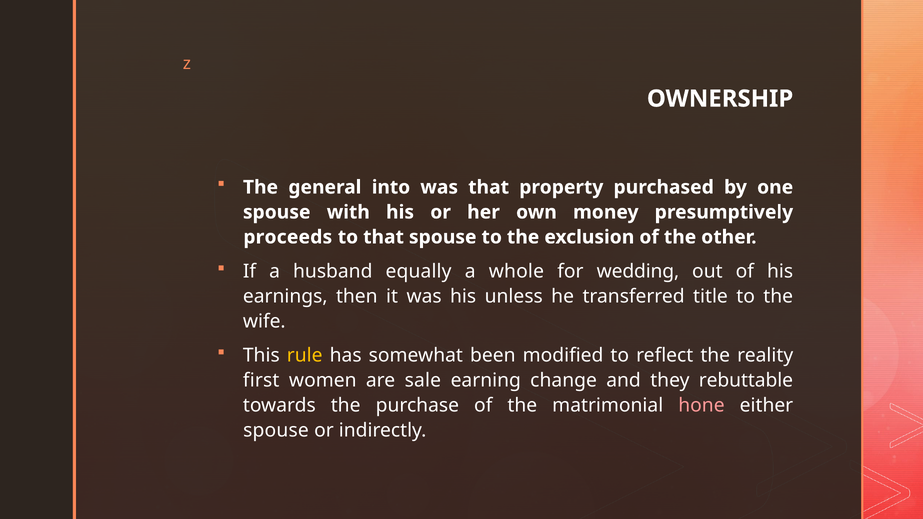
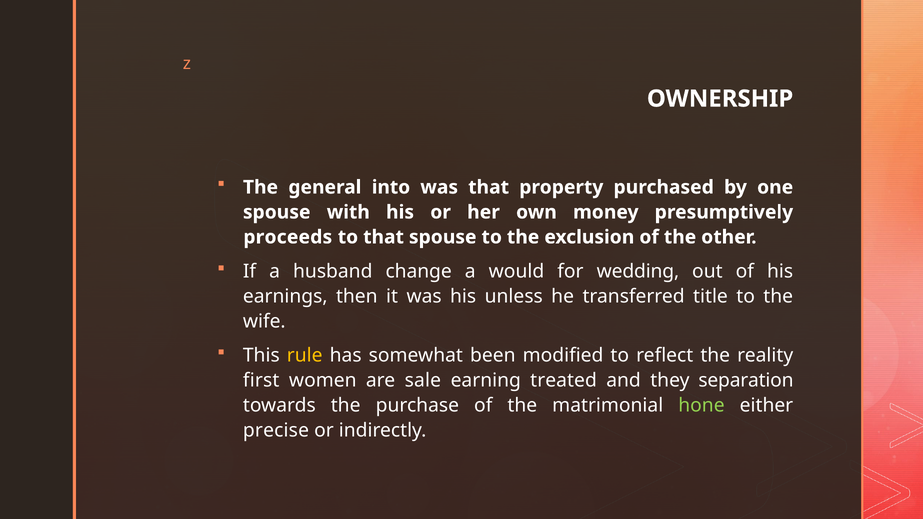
equally: equally -> change (419, 272)
whole: whole -> would (516, 272)
change: change -> treated (564, 381)
rebuttable: rebuttable -> separation (746, 381)
hone colour: pink -> light green (701, 406)
spouse: spouse -> precise (276, 430)
